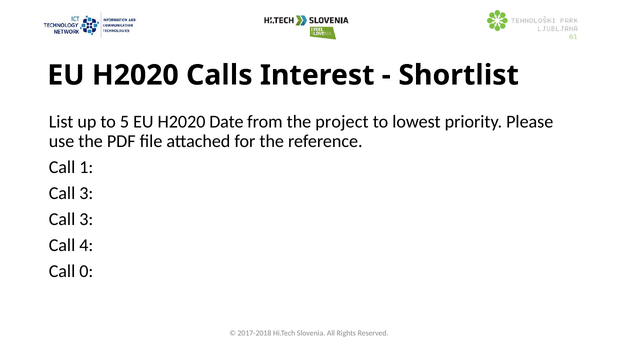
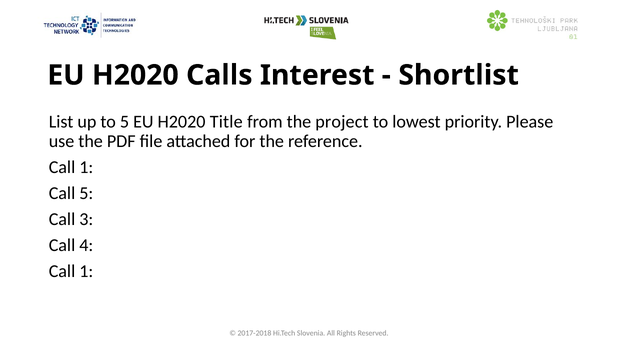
Date: Date -> Title (226, 122)
3: 3 -> 5 (86, 193)
0: 0 -> 1 (86, 271)
